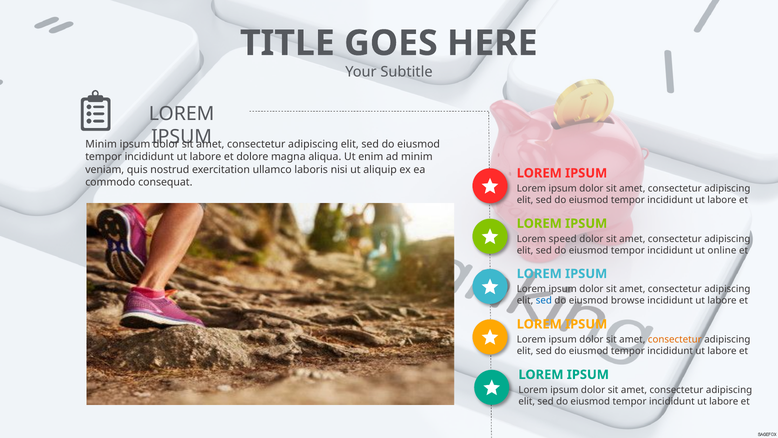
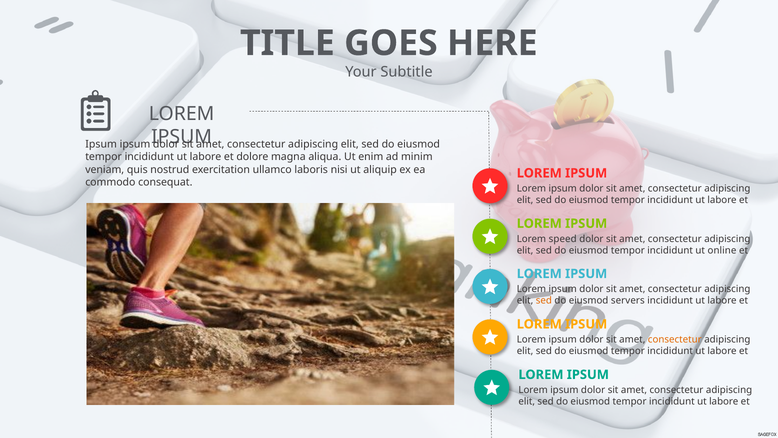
Minim: Minim -> Ipsum (101, 144)
sed colour: blue -> orange (544, 301)
browse: browse -> servers (628, 301)
